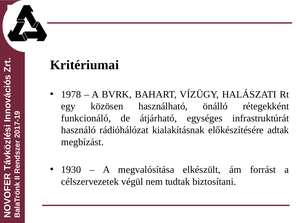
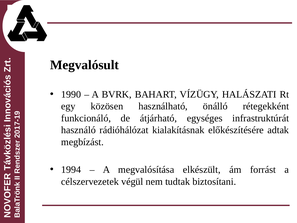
Kritériumai: Kritériumai -> Megvalósult (84, 65)
1978: 1978 -> 1990 (71, 94)
1930: 1930 -> 1994 (71, 169)
